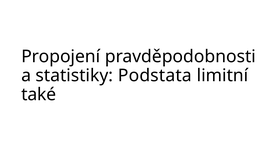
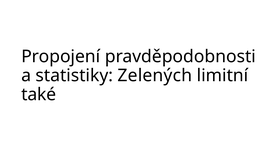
Podstata: Podstata -> Zelených (155, 75)
